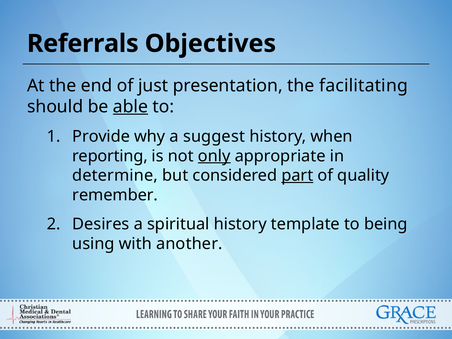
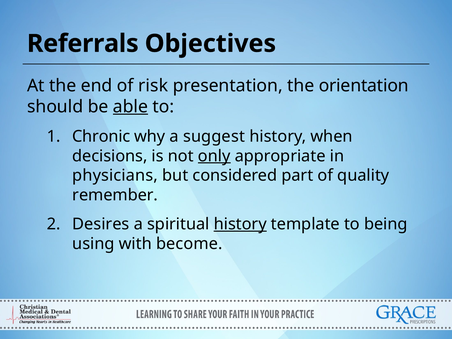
just: just -> risk (153, 86)
facilitating: facilitating -> orientation (364, 86)
Provide: Provide -> Chronic (101, 136)
reporting: reporting -> decisions (110, 156)
determine: determine -> physicians (115, 176)
part underline: present -> none (297, 176)
history underline: none -> present (240, 224)
another: another -> become (189, 244)
